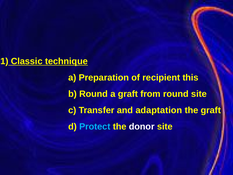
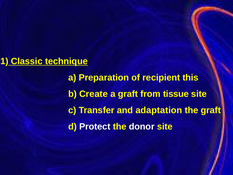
b Round: Round -> Create (93, 94)
from round: round -> tissue (176, 94)
Protect colour: light blue -> white (95, 126)
